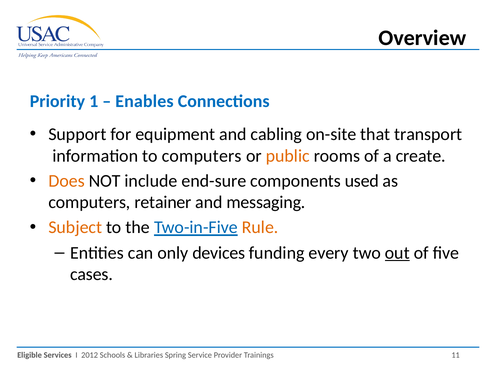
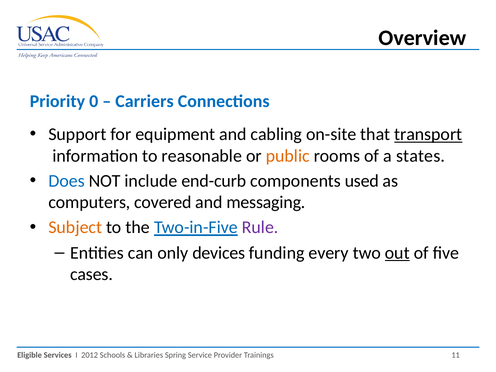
1: 1 -> 0 (94, 101)
Enables: Enables -> Carriers (144, 101)
transport underline: none -> present (428, 134)
to computers: computers -> reasonable (202, 156)
create: create -> states (421, 156)
Does colour: orange -> blue (67, 181)
end-sure: end-sure -> end-curb (214, 181)
retainer: retainer -> covered (163, 202)
Rule colour: orange -> purple (260, 227)
